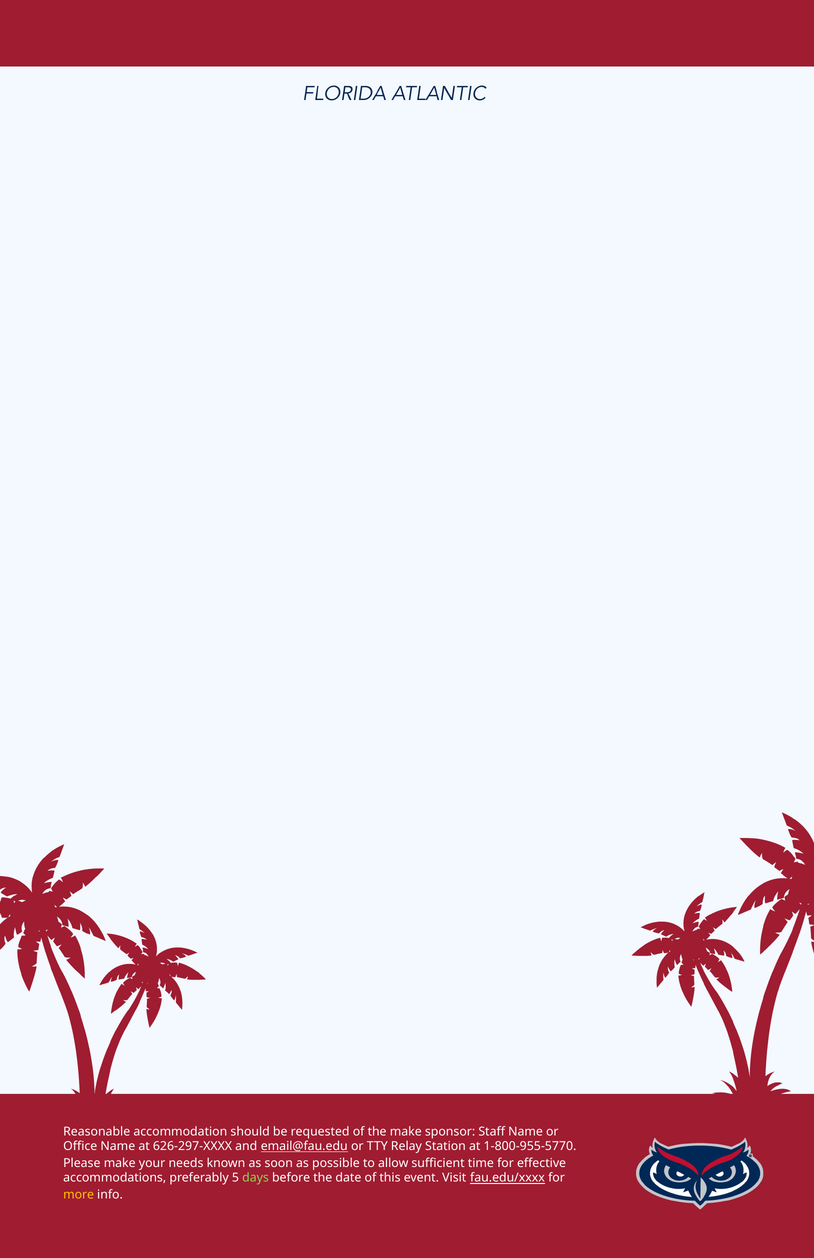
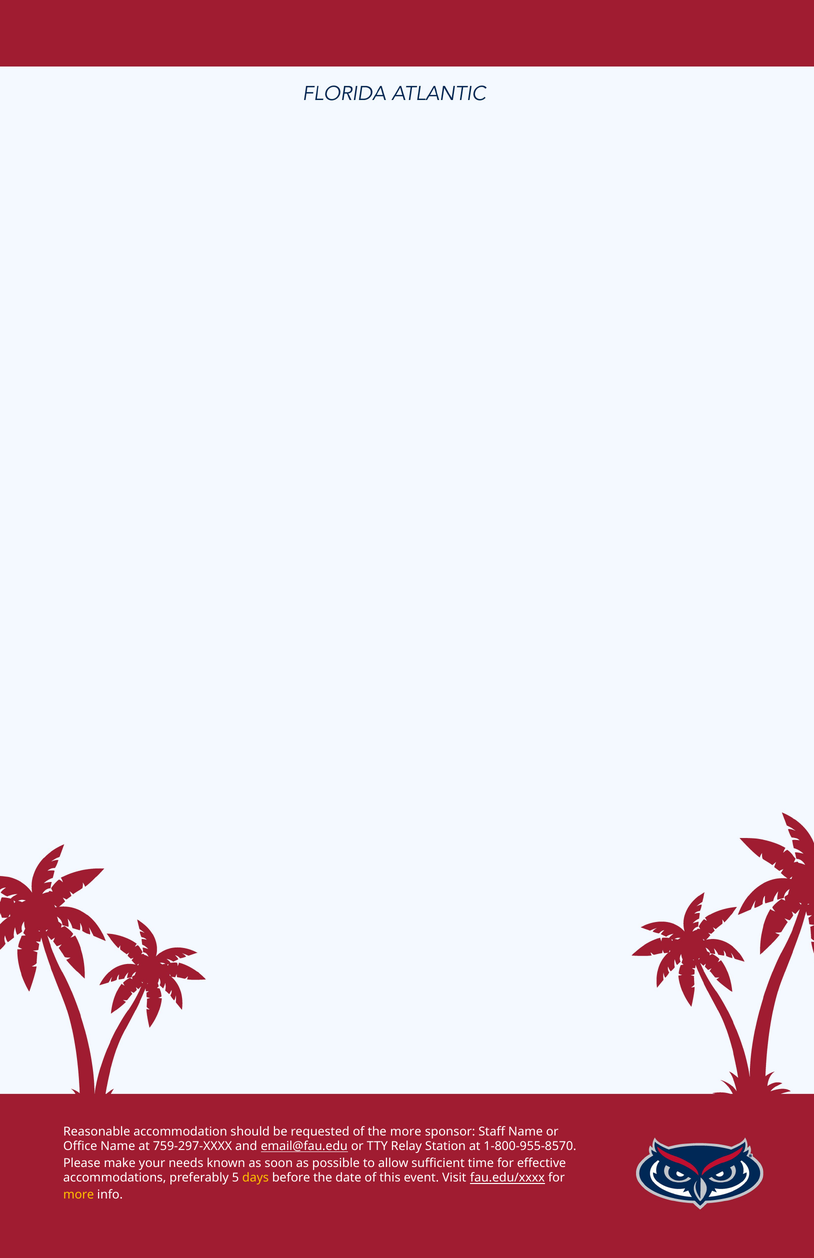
the make: make -> more (406, 1132)
626-297-XXXX: 626-297-XXXX -> 759-297-XXXX (193, 1146)
1-800-955-5770: 1-800-955-5770 -> 1-800-955-8570 (530, 1146)
days colour: light green -> yellow (256, 1178)
